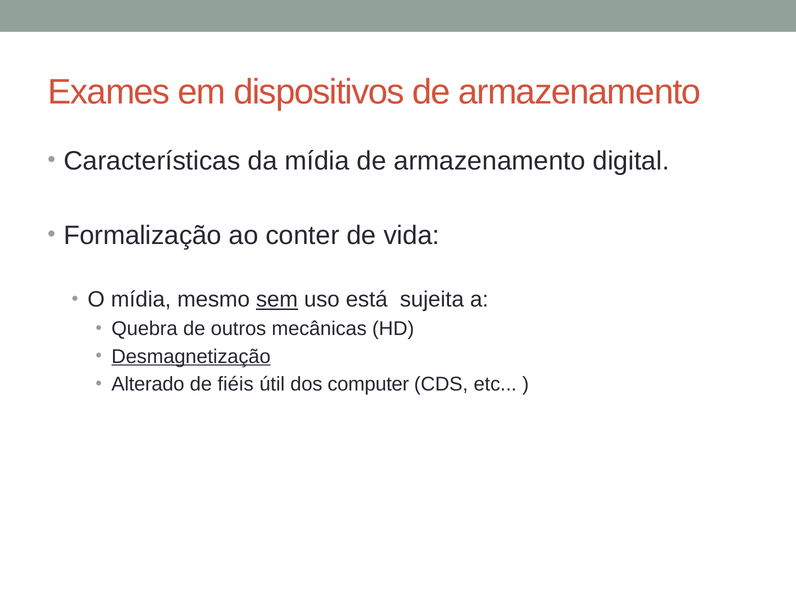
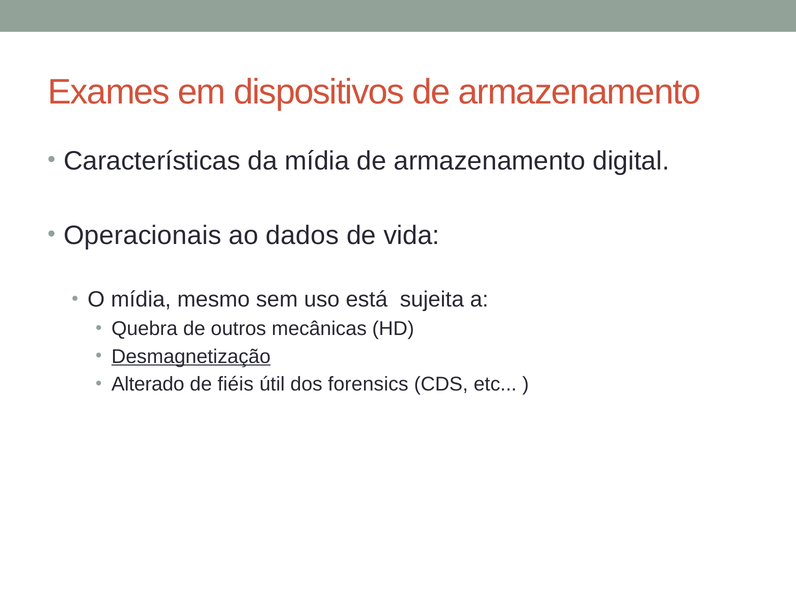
Formalização: Formalização -> Operacionais (143, 235)
conter: conter -> dados (302, 235)
sem underline: present -> none (277, 300)
computer: computer -> forensics (368, 384)
